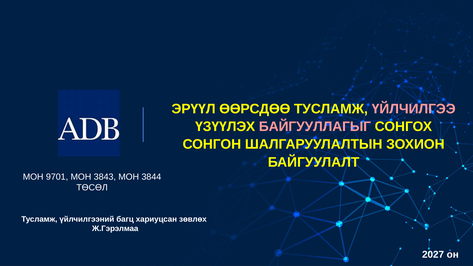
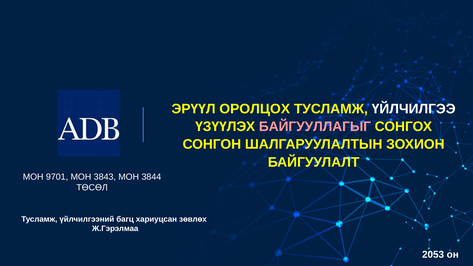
ӨӨРСДӨӨ: ӨӨРСДӨӨ -> ОРОЛЦОХ (255, 109)
ҮЙЛЧИЛГЭЭ colour: pink -> white (414, 109)
2027: 2027 -> 2053 (433, 255)
